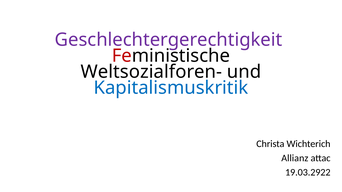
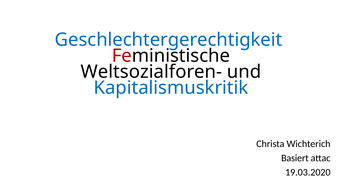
Geschlechtergerechtigkeit colour: purple -> blue (169, 40)
Allianz: Allianz -> Basiert (295, 158)
19.03.2922: 19.03.2922 -> 19.03.2020 (308, 173)
